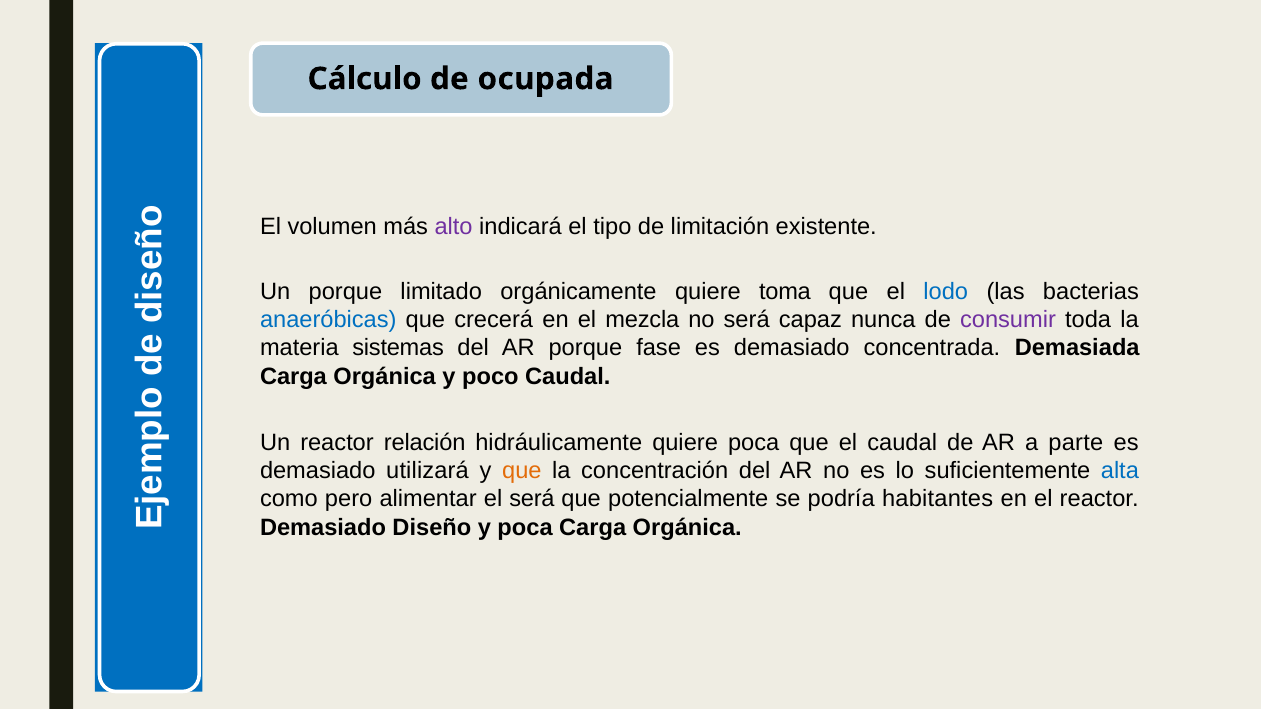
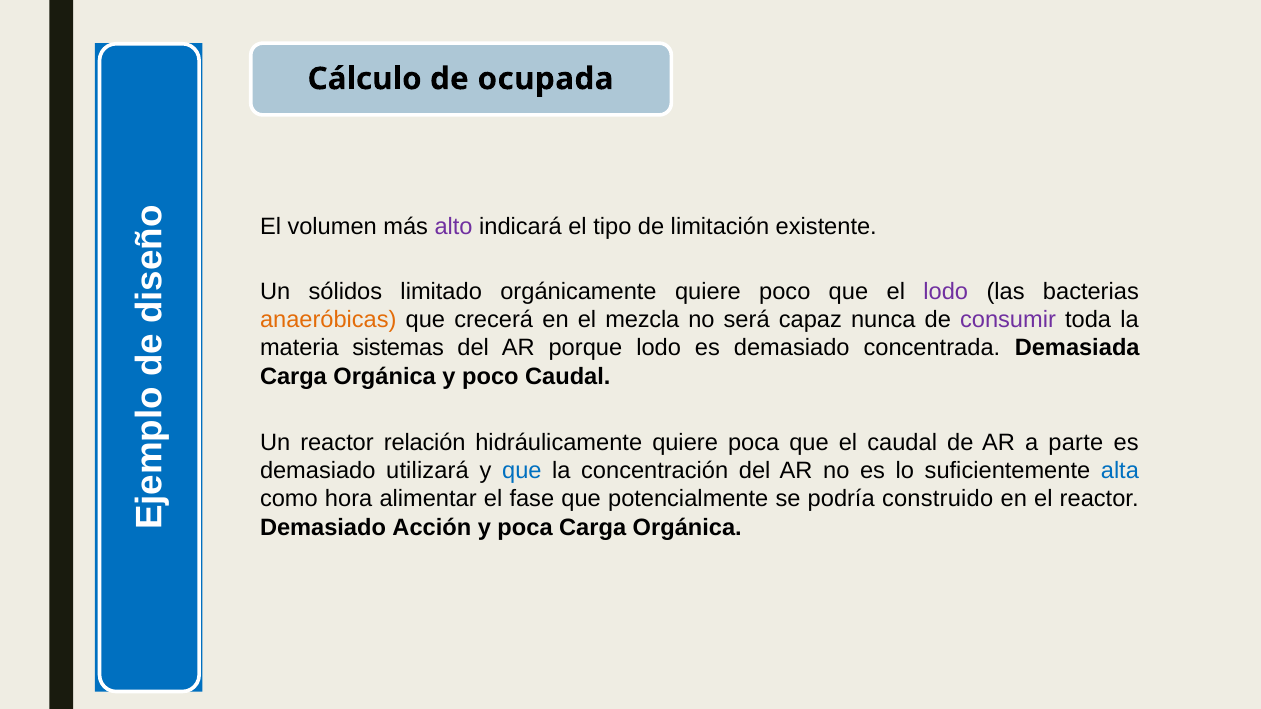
Un porque: porque -> sólidos (345, 292)
quiere toma: toma -> poco (785, 292)
lodo colour: blue -> purple (946, 292)
anaeróbicas colour: blue -> orange (328, 320)
porque fase: fase -> lodo (659, 348)
que colour: orange -> blue (522, 471)
pero: pero -> hora (349, 499)
el será: será -> fase (532, 499)
habitantes: habitantes -> construido (938, 499)
Diseño: Diseño -> Acción (432, 528)
